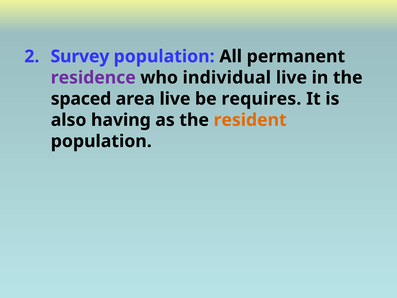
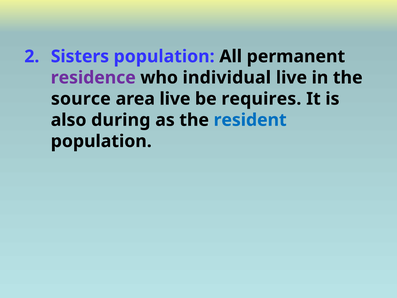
Survey: Survey -> Sisters (80, 56)
spaced: spaced -> source (81, 99)
having: having -> during (121, 120)
resident colour: orange -> blue (250, 120)
